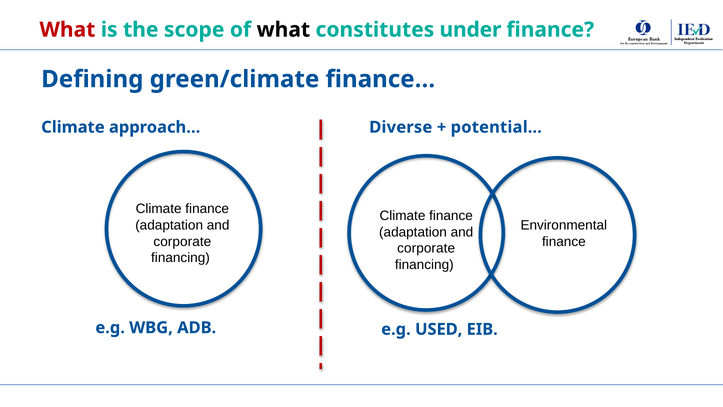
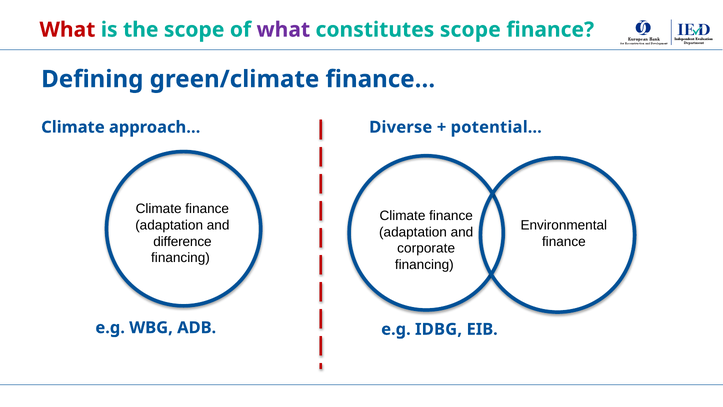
what colour: black -> purple (283, 30)
constitutes under: under -> scope (470, 30)
corporate: corporate -> difference (182, 241)
USED: USED -> IDBG (439, 329)
